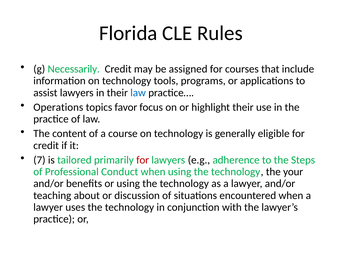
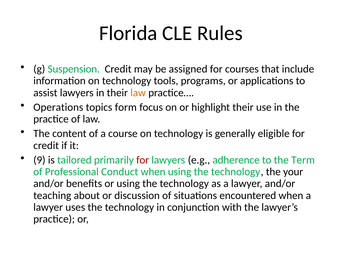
Necessarily: Necessarily -> Suspension (74, 69)
law colour: blue -> orange (138, 92)
favor: favor -> form (126, 107)
7: 7 -> 9 (39, 160)
Steps: Steps -> Term (303, 160)
